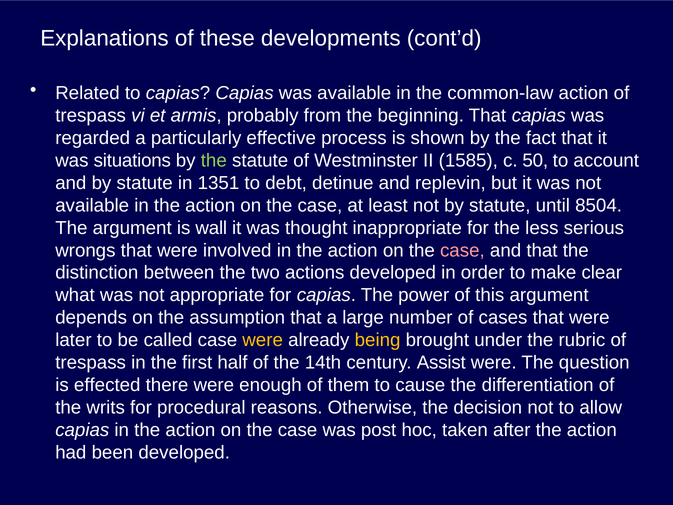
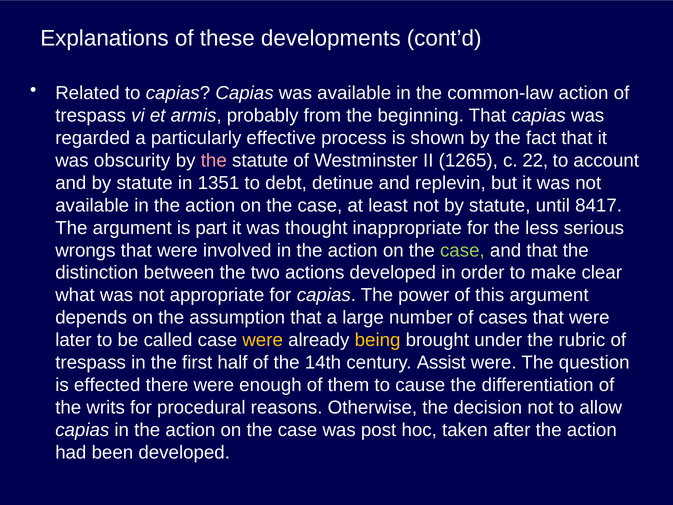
situations: situations -> obscurity (132, 160)
the colour: light green -> pink (214, 160)
1585: 1585 -> 1265 (468, 160)
50: 50 -> 22 (535, 160)
8504: 8504 -> 8417 (599, 205)
wall: wall -> part (211, 228)
case colour: pink -> light green (462, 250)
